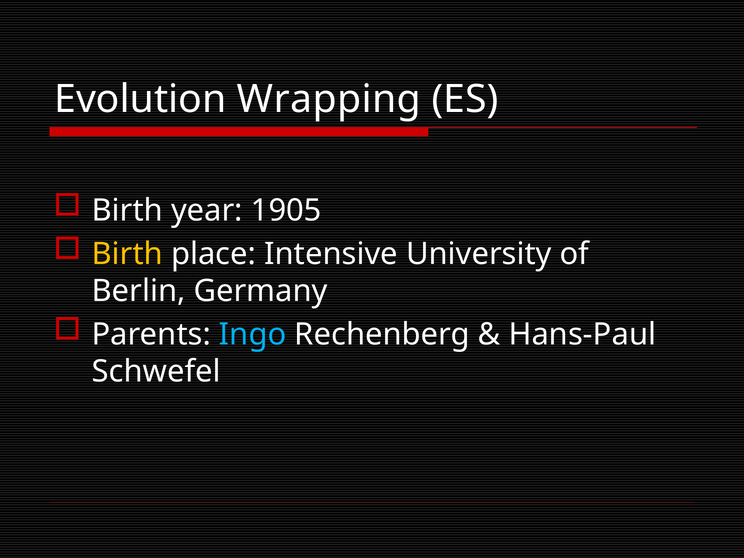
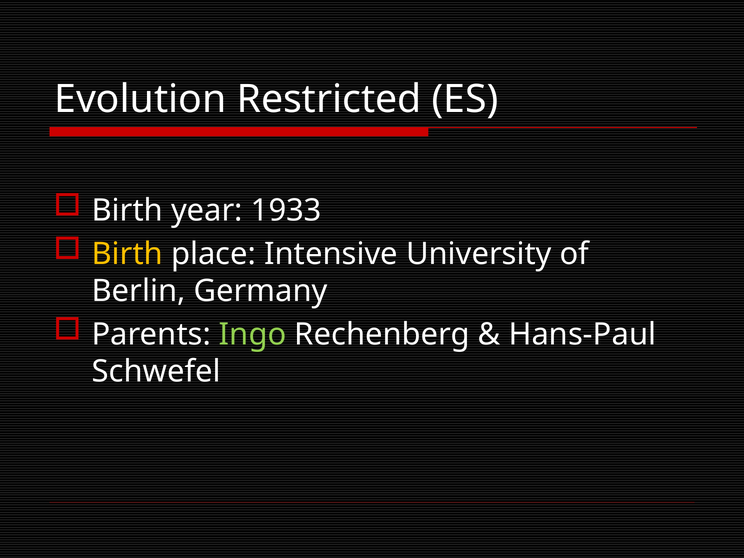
Wrapping: Wrapping -> Restricted (329, 99)
1905: 1905 -> 1933 (286, 210)
Ingo colour: light blue -> light green (253, 335)
